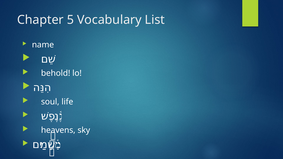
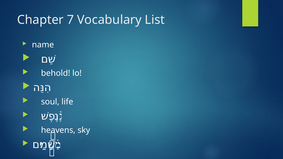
5: 5 -> 7 (70, 20)
